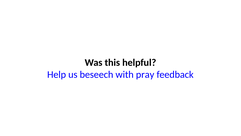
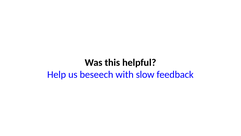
pray: pray -> slow (145, 74)
